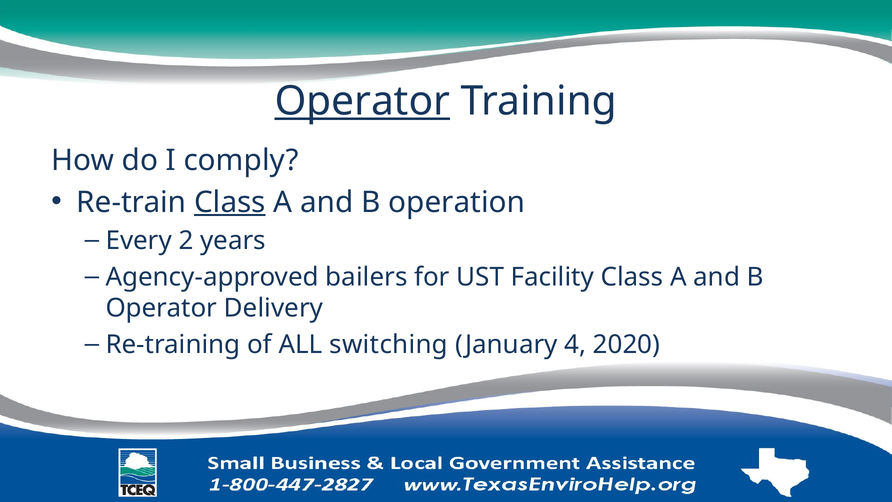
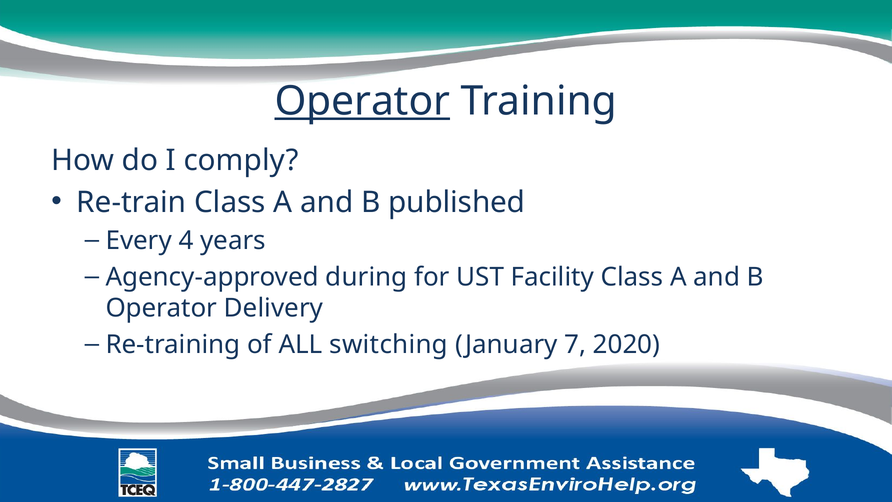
Class underline: present -> none (230, 202)
operation: operation -> published (457, 202)
2: 2 -> 4 (186, 240)
bailers: bailers -> during (366, 277)
4: 4 -> 7 (575, 344)
